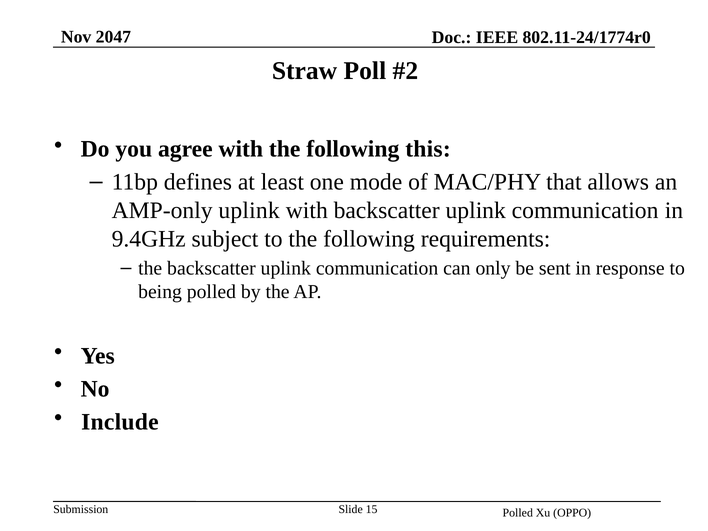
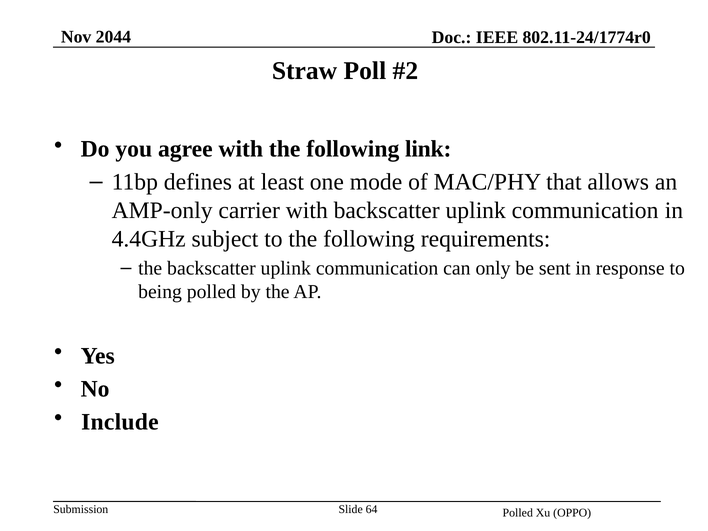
2047: 2047 -> 2044 (113, 37)
this: this -> link (428, 149)
AMP-only uplink: uplink -> carrier (249, 210)
9.4GHz: 9.4GHz -> 4.4GHz (149, 239)
15: 15 -> 64 (372, 509)
